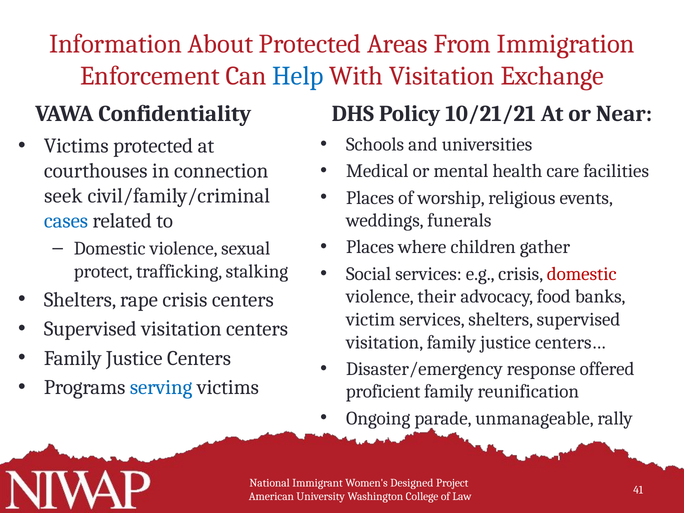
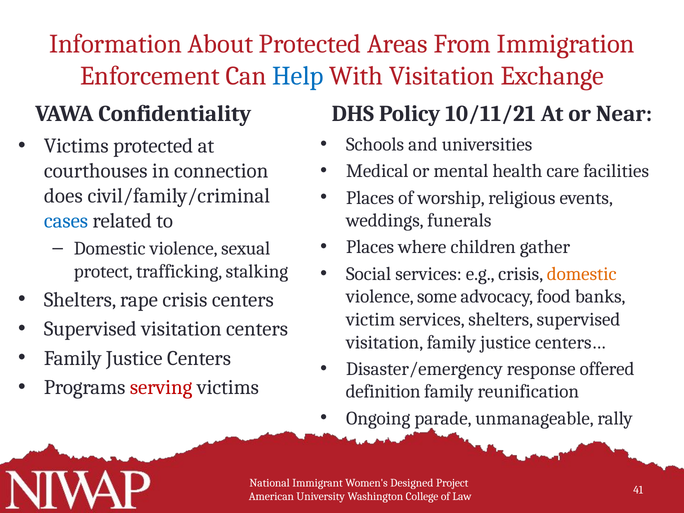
10/21/21: 10/21/21 -> 10/11/21 (490, 114)
seek: seek -> does (63, 196)
domestic colour: red -> orange (582, 274)
their: their -> some (437, 297)
serving colour: blue -> red (161, 387)
proficient: proficient -> definition (383, 392)
